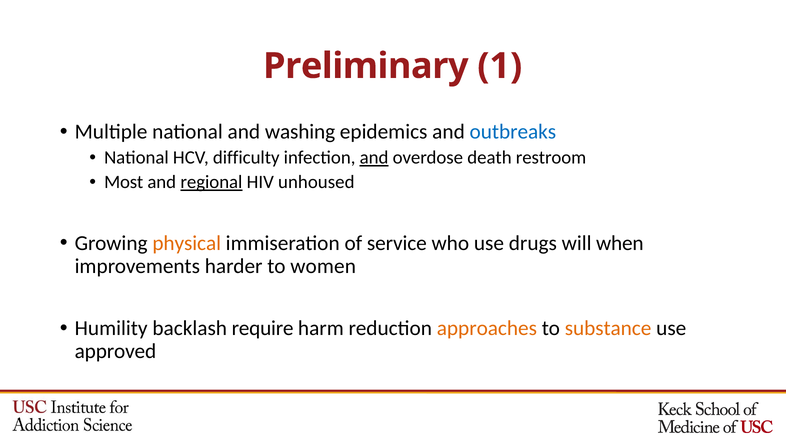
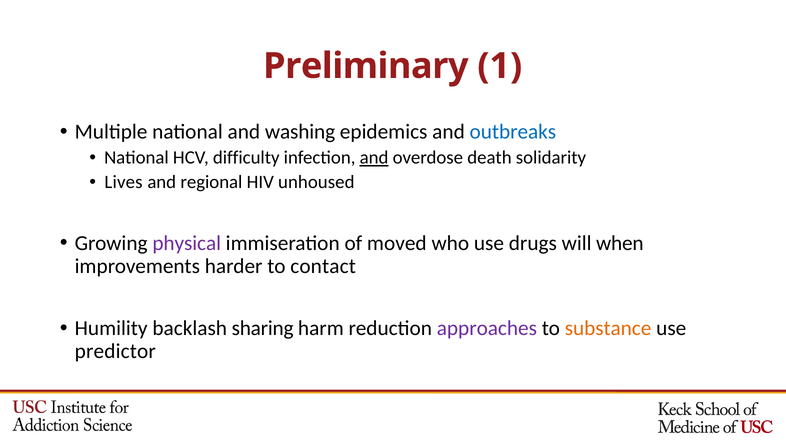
restroom: restroom -> solidarity (551, 158)
Most: Most -> Lives (124, 182)
regional underline: present -> none (211, 182)
physical colour: orange -> purple (187, 243)
service: service -> moved (397, 243)
women: women -> contact (323, 266)
require: require -> sharing (263, 328)
approaches colour: orange -> purple (487, 328)
approved: approved -> predictor (115, 351)
